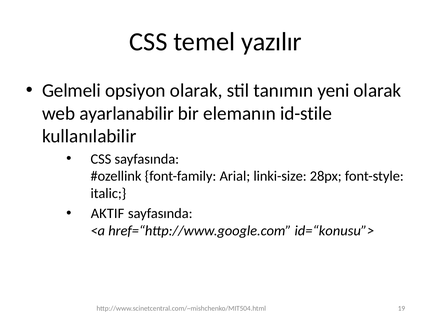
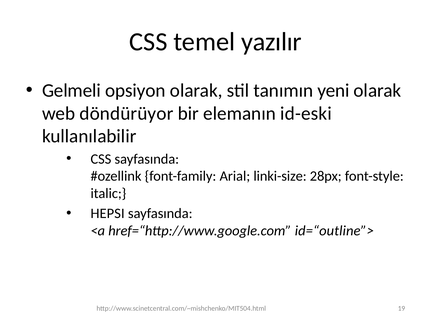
ayarlanabilir: ayarlanabilir -> döndürüyor (126, 113)
id-stile: id-stile -> id-eski (306, 113)
AKTIF: AKTIF -> HEPSI (108, 214)
id=“konusu”>: id=“konusu”> -> id=“outline”> (334, 231)
